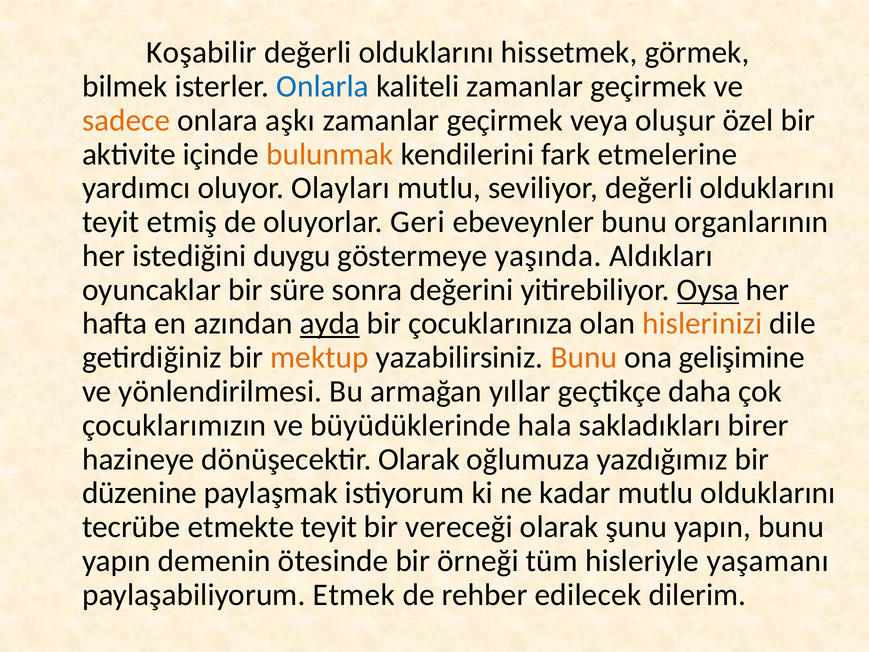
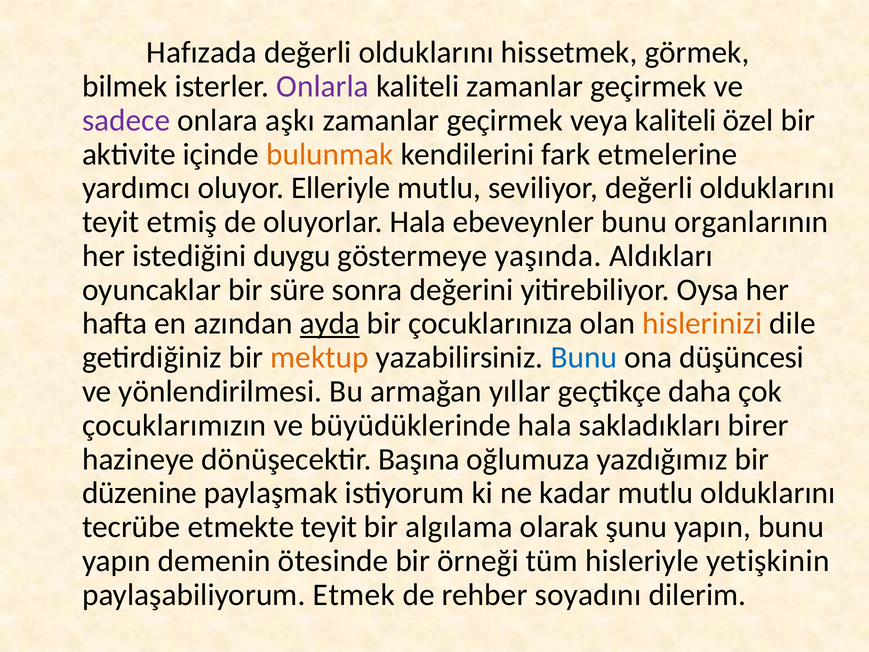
Koşabilir: Koşabilir -> Hafızada (202, 53)
Onlarla colour: blue -> purple (323, 86)
sadece colour: orange -> purple (126, 120)
veya oluşur: oluşur -> kaliteli (676, 120)
Olayları: Olayları -> Elleriyle (341, 188)
oluyorlar Geri: Geri -> Hala (418, 222)
Oysa underline: present -> none (708, 290)
Bunu colour: orange -> blue (584, 357)
gelişimine: gelişimine -> düşüncesi (742, 357)
dönüşecektir Olarak: Olarak -> Başına (419, 459)
vereceği: vereceği -> algılama (459, 527)
yaşamanı: yaşamanı -> yetişkinin (768, 561)
edilecek: edilecek -> soyadını (588, 594)
